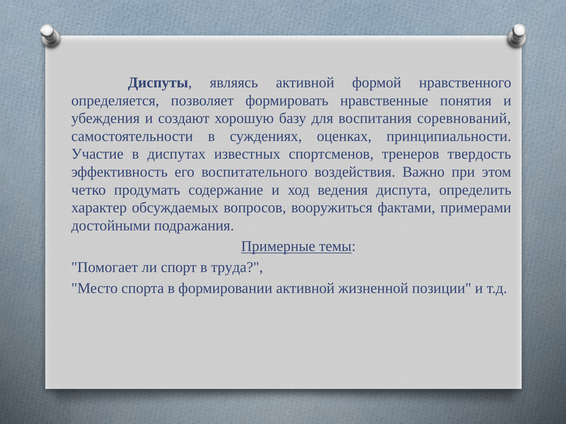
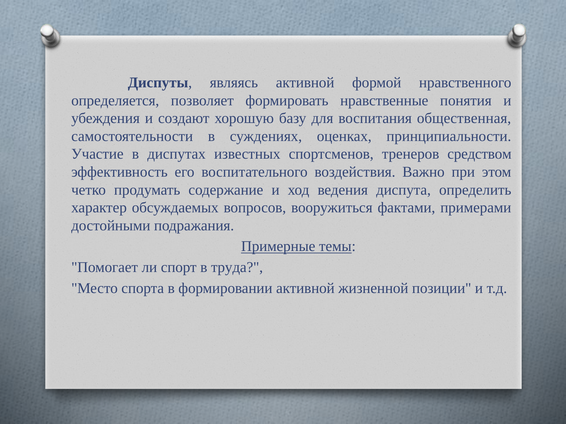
соревнований: соревнований -> общественная (464, 118)
твердость: твердость -> средством (479, 154)
